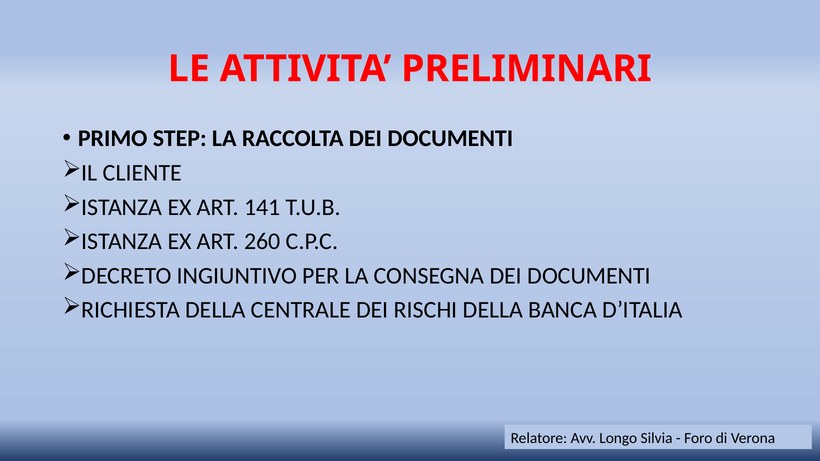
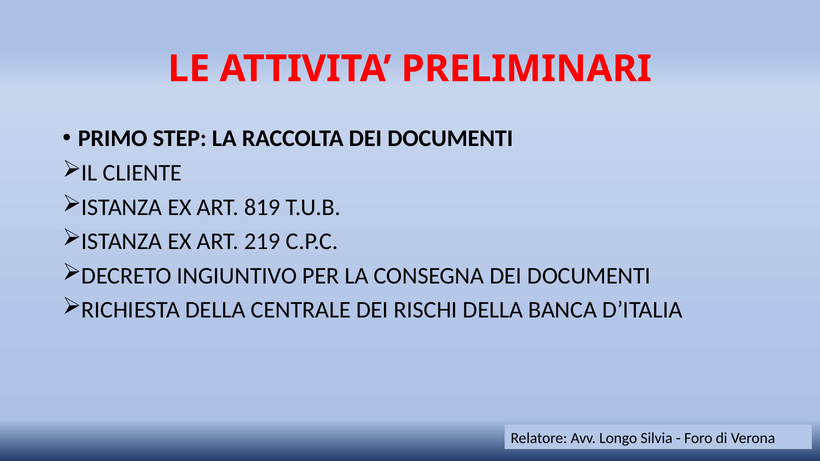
141: 141 -> 819 (262, 207)
260: 260 -> 219 (262, 242)
